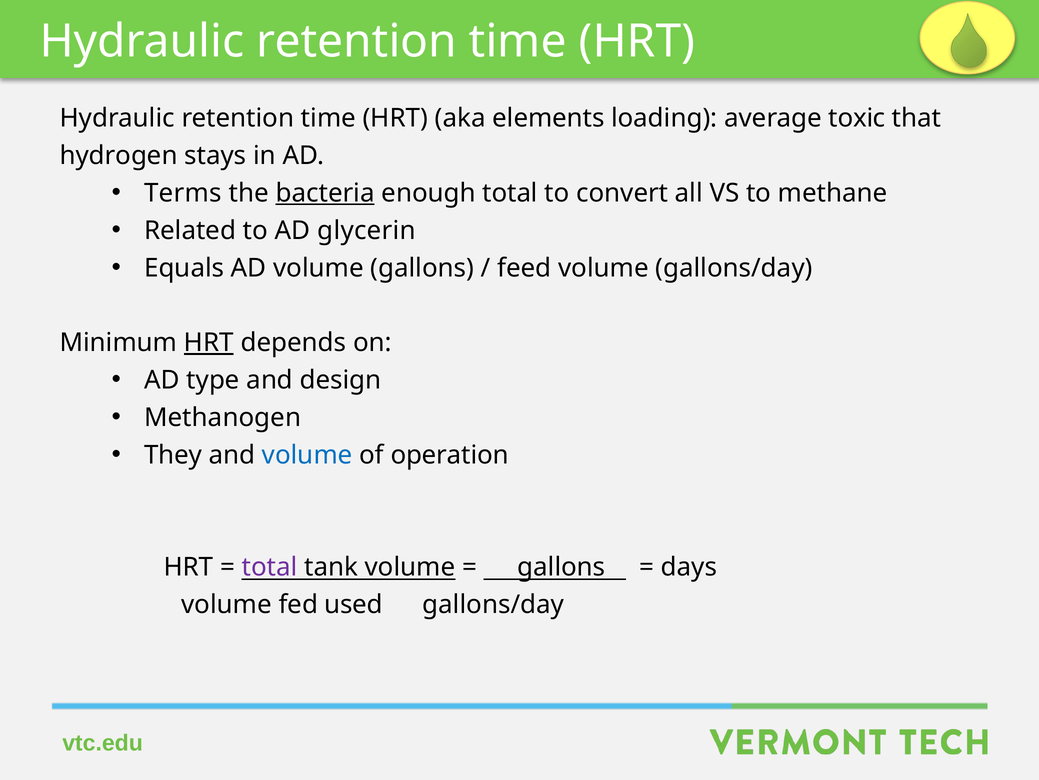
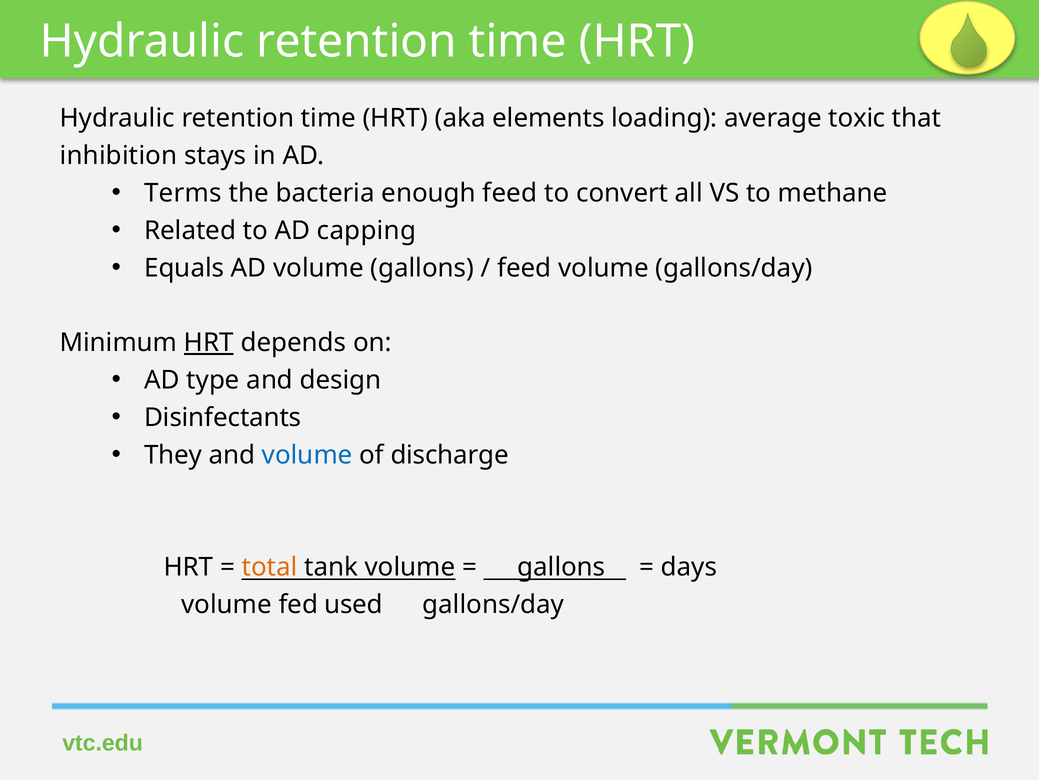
hydrogen: hydrogen -> inhibition (119, 156)
bacteria underline: present -> none (325, 193)
enough total: total -> feed (510, 193)
glycerin: glycerin -> capping (367, 230)
Methanogen: Methanogen -> Disinfectants (223, 417)
operation: operation -> discharge (450, 455)
total colour: purple -> orange (270, 567)
